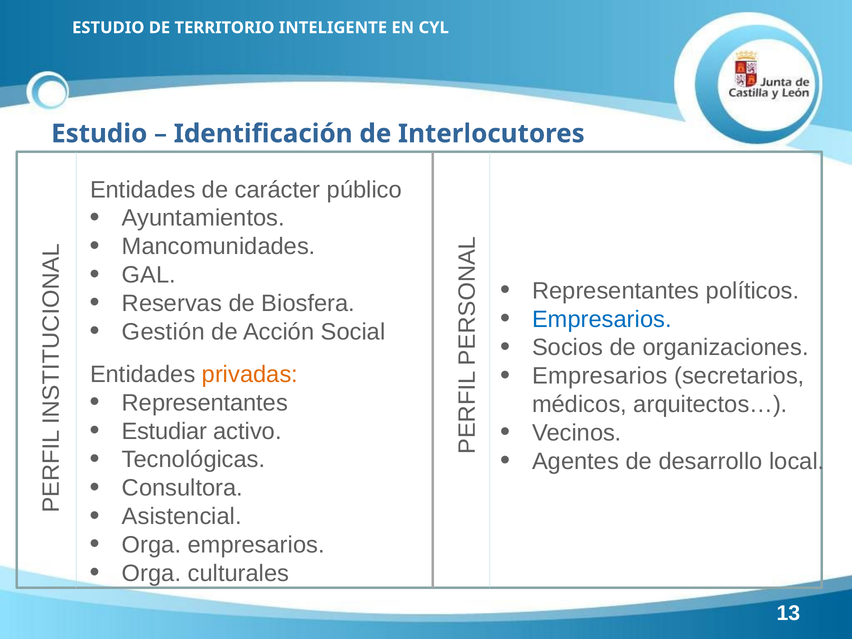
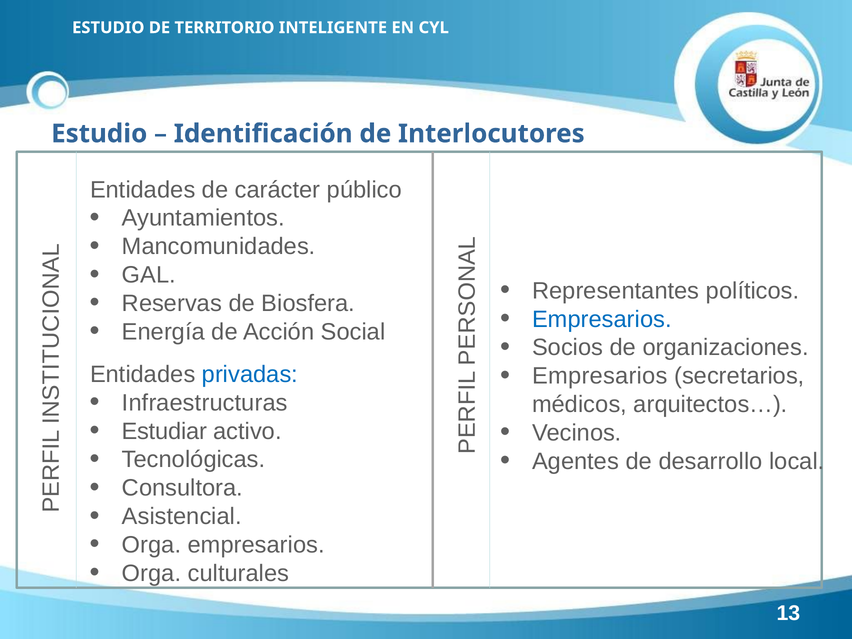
Gestión: Gestión -> Energía (163, 332)
privadas colour: orange -> blue (250, 374)
Representantes: Representantes -> Infraestructuras (205, 403)
